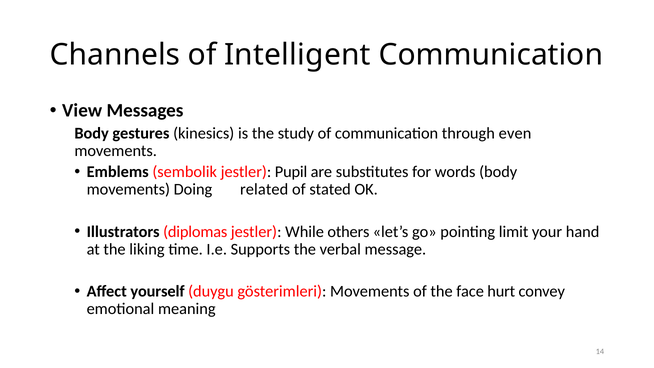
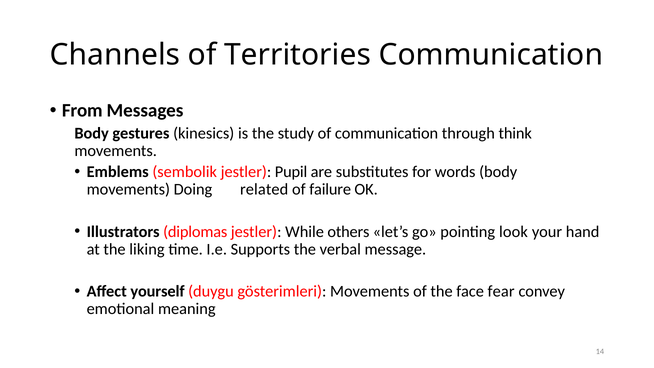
Intelligent: Intelligent -> Territories (298, 55)
View: View -> From (82, 111)
even: even -> think (515, 133)
stated: stated -> failure (330, 189)
limit: limit -> look (513, 232)
hurt: hurt -> fear (501, 291)
